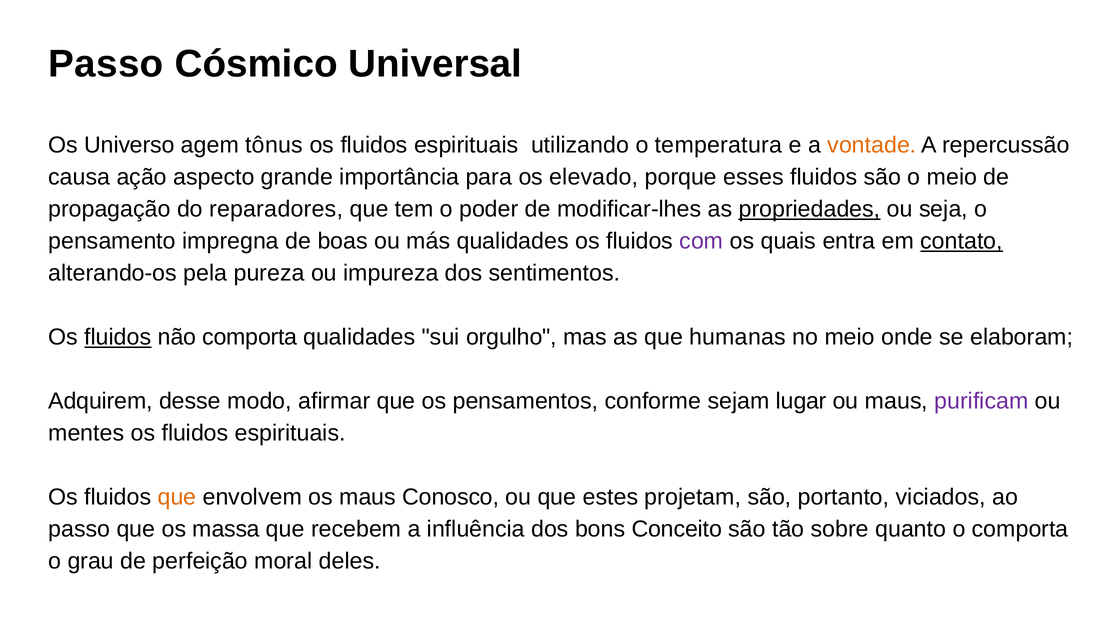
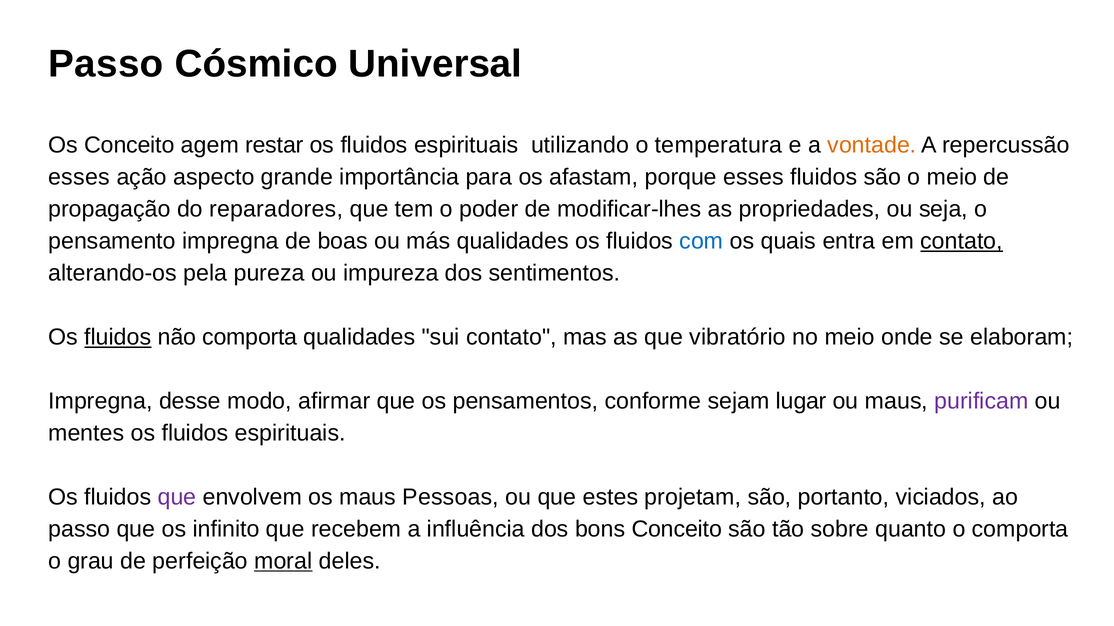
Os Universo: Universo -> Conceito (129, 145)
tônus: tônus -> restar (274, 145)
causa: causa -> esses (79, 177)
elevado: elevado -> afastam (594, 177)
propriedades underline: present -> none (810, 209)
com colour: purple -> blue (701, 242)
sui orgulho: orgulho -> contato (511, 338)
humanas: humanas -> vibratório (738, 338)
Adquirem: Adquirem -> Impregna (100, 402)
que colour: orange -> purple (177, 498)
Conosco: Conosco -> Pessoas (451, 498)
massa: massa -> infinito (226, 530)
moral underline: none -> present (283, 562)
